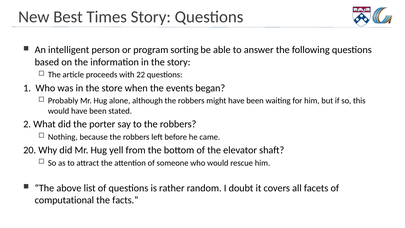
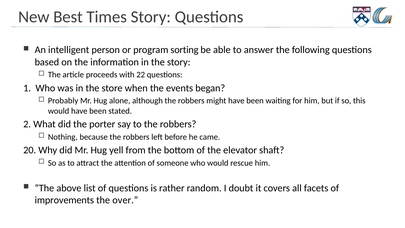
computational: computational -> improvements (64, 200)
facts: facts -> over (125, 200)
